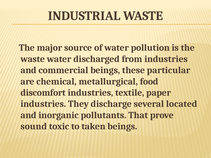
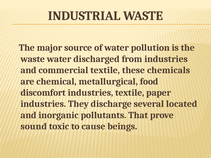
commercial beings: beings -> textile (105, 70)
particular: particular -> chemicals (169, 70)
taken: taken -> cause (93, 127)
